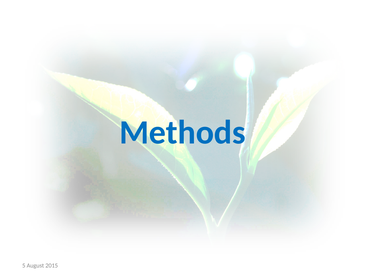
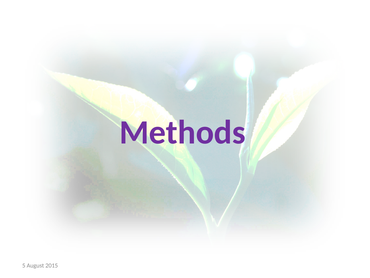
Methods colour: blue -> purple (182, 132)
